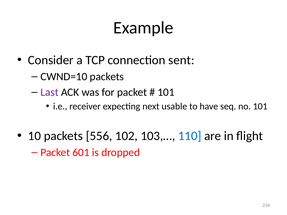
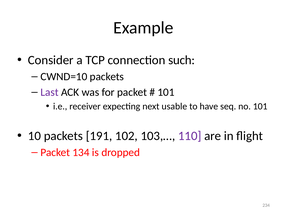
sent: sent -> such (182, 60)
556: 556 -> 191 (99, 136)
110 colour: blue -> purple (190, 136)
601: 601 -> 134 (81, 153)
